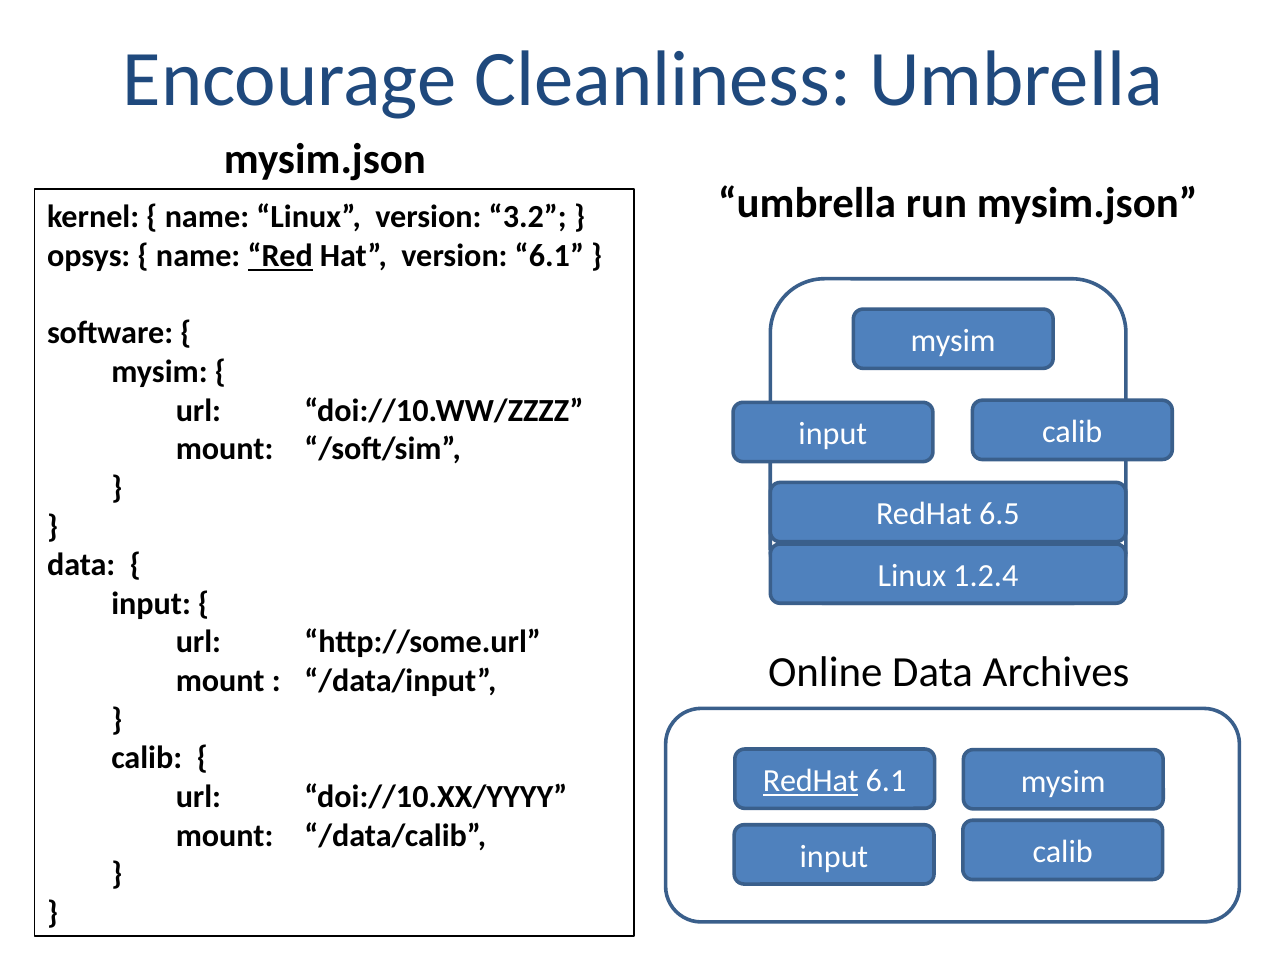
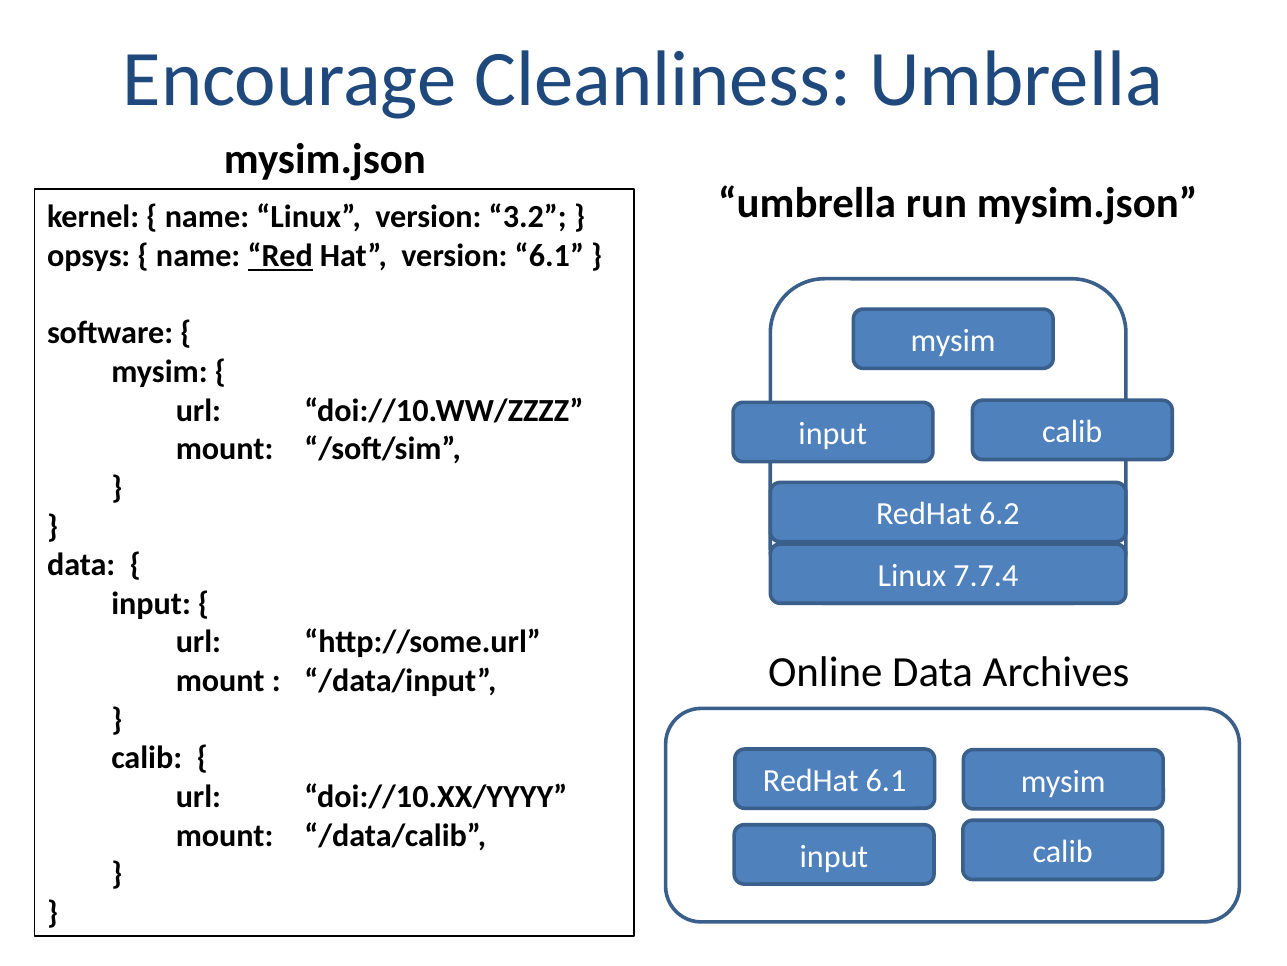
6.5: 6.5 -> 6.2 (999, 514)
1.2.4: 1.2.4 -> 7.7.4 (986, 575)
RedHat underline: present -> none (811, 780)
